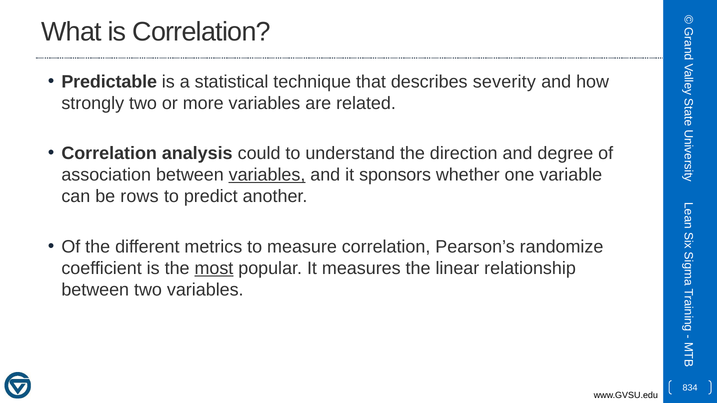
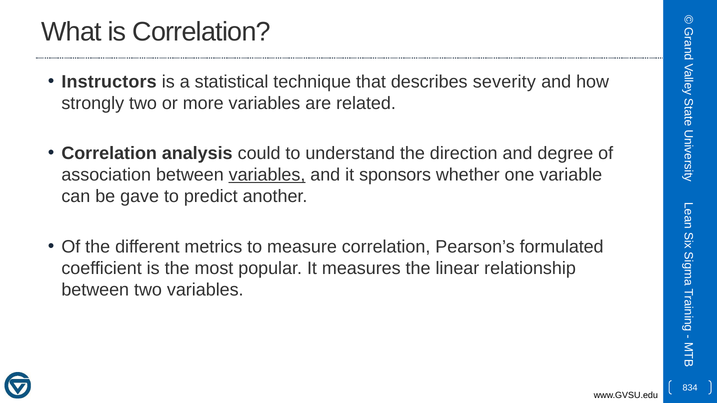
Predictable: Predictable -> Instructors (109, 82)
rows: rows -> gave (140, 197)
randomize: randomize -> formulated (562, 247)
most underline: present -> none (214, 268)
